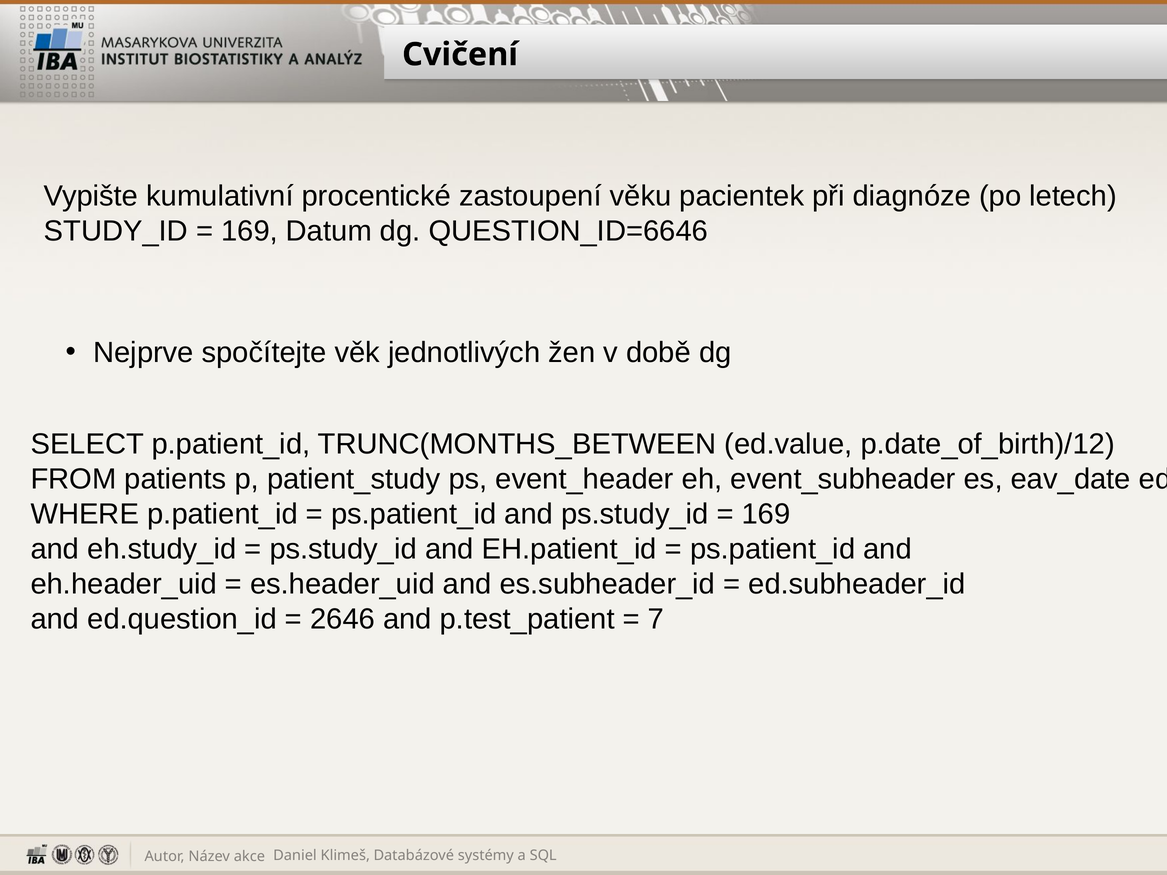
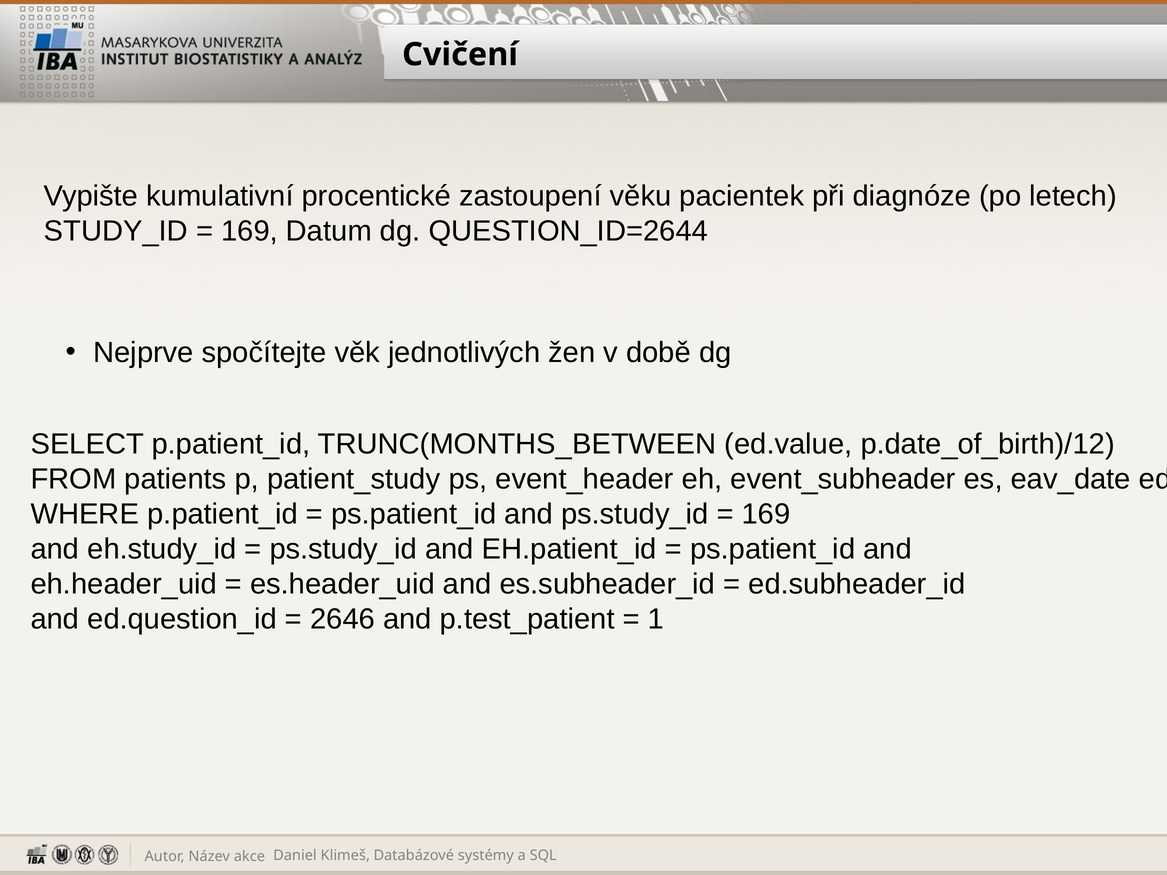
QUESTION_ID=6646: QUESTION_ID=6646 -> QUESTION_ID=2644 (568, 231)
7: 7 -> 1 (656, 620)
